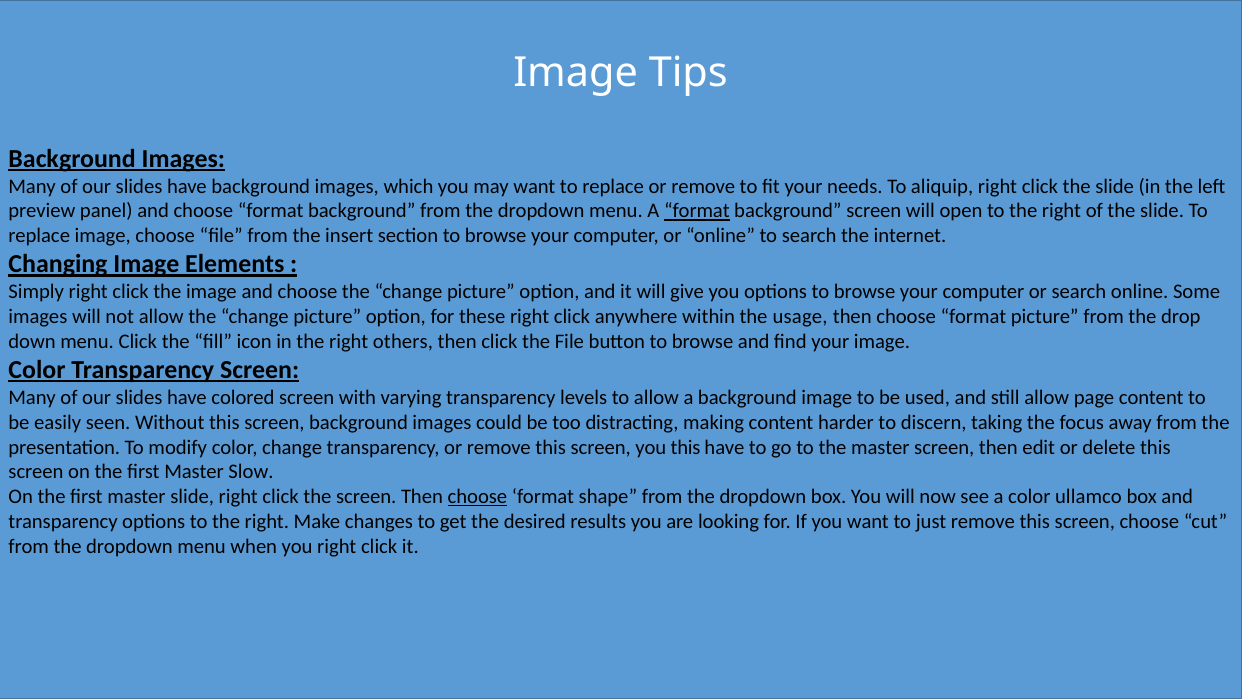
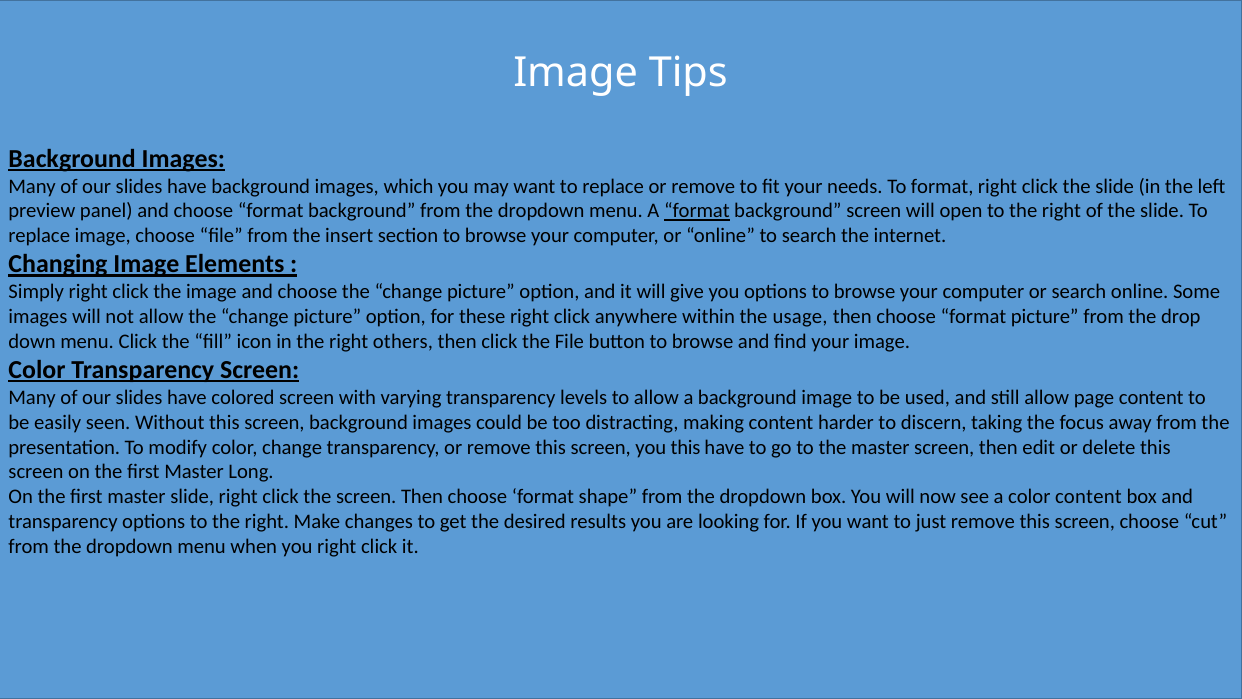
To aliquip: aliquip -> format (942, 186)
Slow: Slow -> Long (251, 472)
choose underline: present -> none (477, 497)
color ullamco: ullamco -> content (1088, 497)
